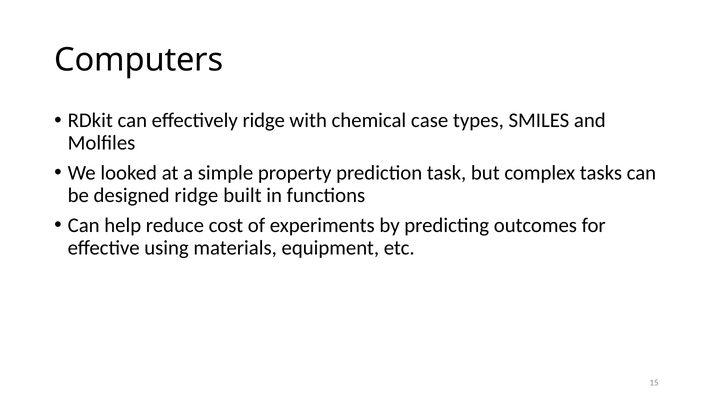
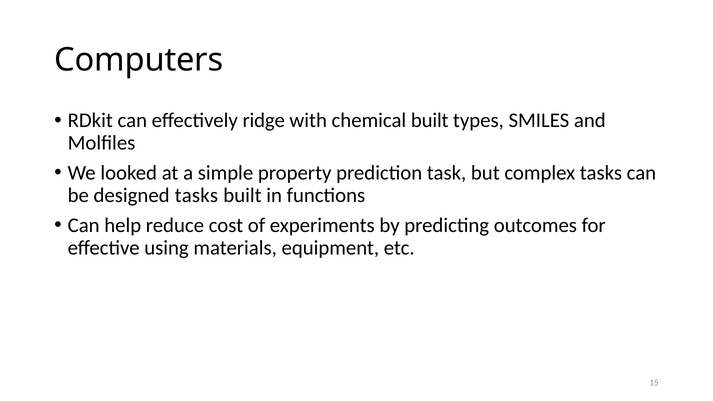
chemical case: case -> built (430, 121)
designed ridge: ridge -> tasks (196, 195)
